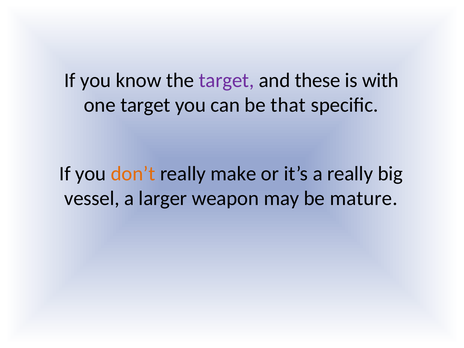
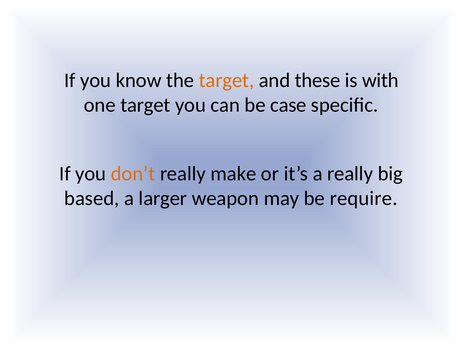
target colour: purple -> orange (227, 80)
that: that -> case (288, 105)
vessel: vessel -> based (92, 198)
mature: mature -> require (364, 198)
